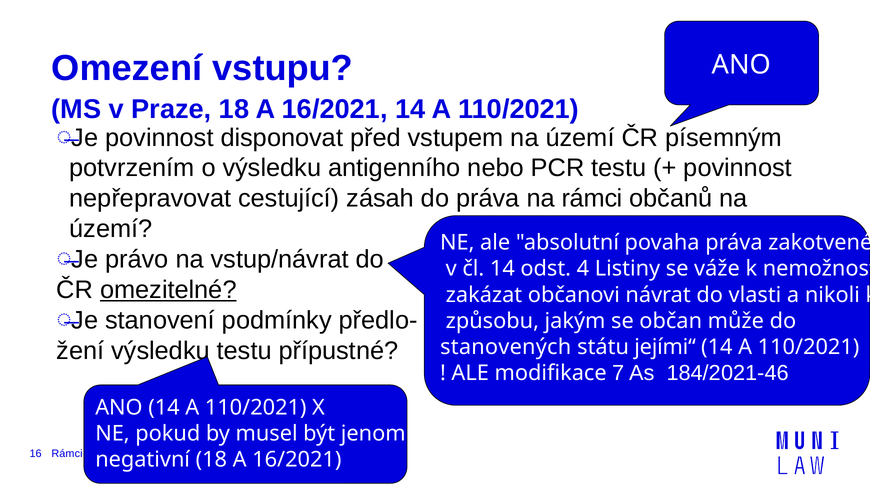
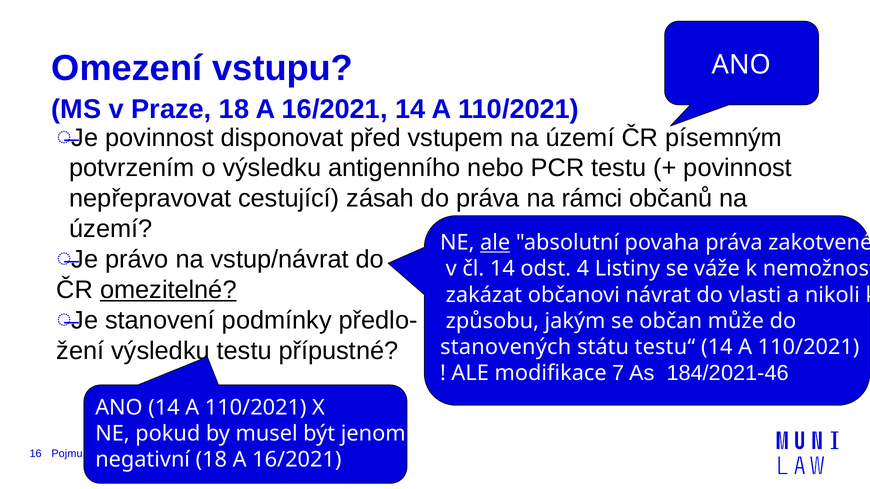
ale underline: none -> present (495, 243)
jejími“: jejími“ -> testu“ (665, 347)
Rámci: Rámci -> Pojmu (67, 454)
